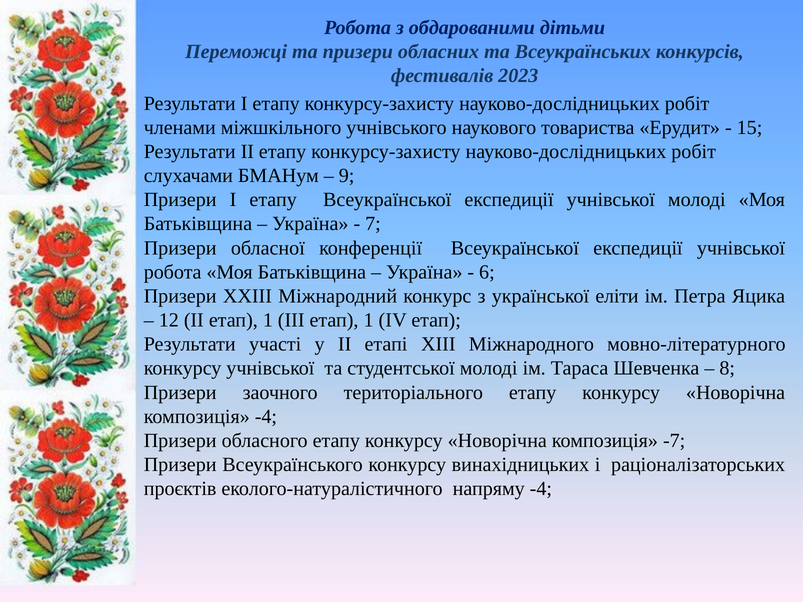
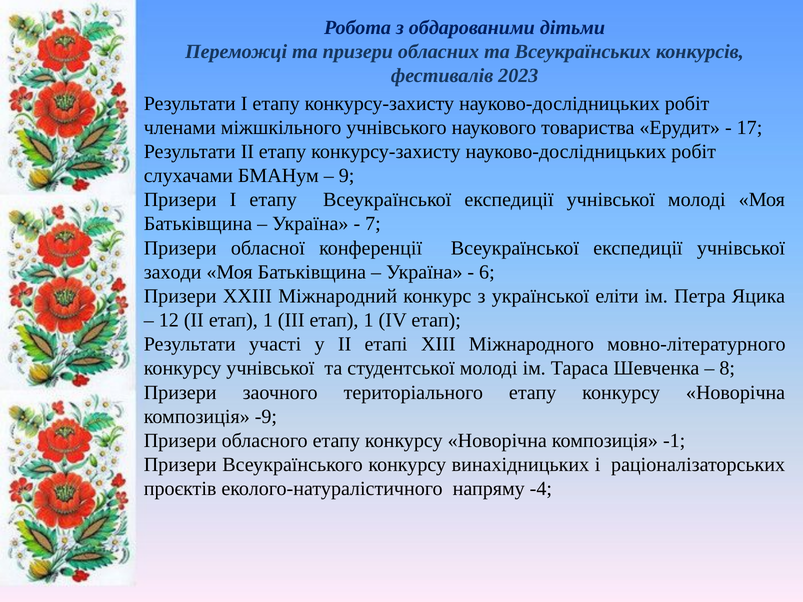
15: 15 -> 17 (750, 128)
робота: робота -> заходи (173, 272)
композиція -4: -4 -> -9 (266, 417)
-7: -7 -> -1 (674, 441)
